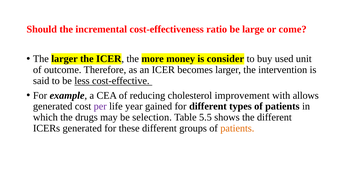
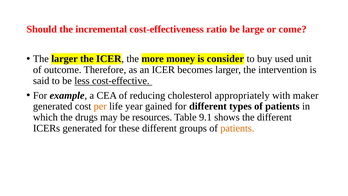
improvement: improvement -> appropriately (242, 95)
allows: allows -> maker (306, 95)
per colour: purple -> orange (100, 106)
selection: selection -> resources (152, 117)
5.5: 5.5 -> 9.1 (205, 117)
